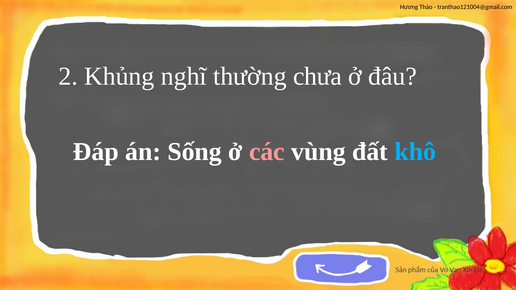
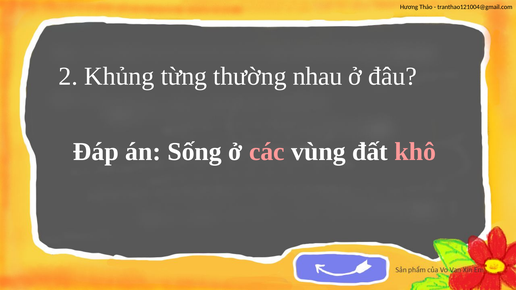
nghĩ: nghĩ -> từng (184, 76)
chưa: chưa -> nhau (318, 76)
khô colour: light blue -> pink (415, 152)
